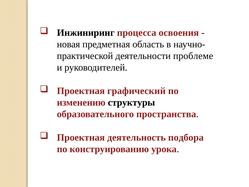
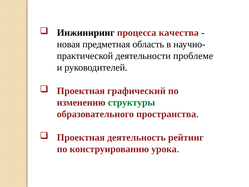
освоения: освоения -> качества (179, 33)
структуры colour: black -> green (131, 102)
подбора: подбора -> рейтинг (186, 137)
